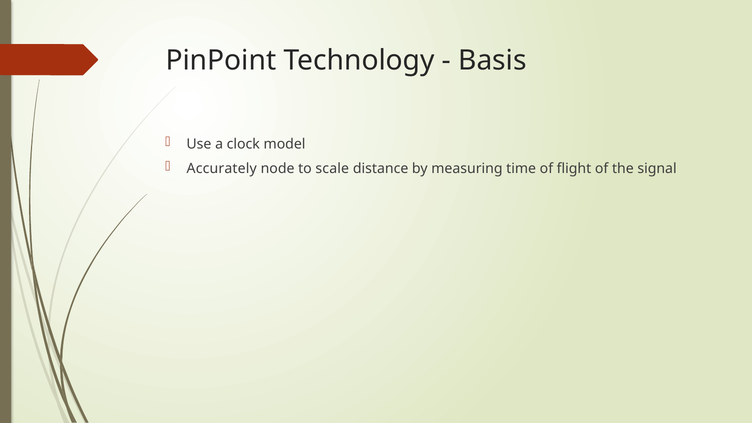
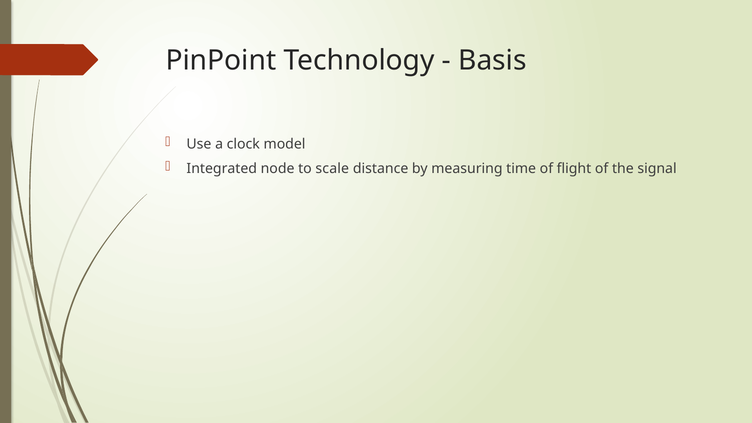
Accurately: Accurately -> Integrated (222, 169)
